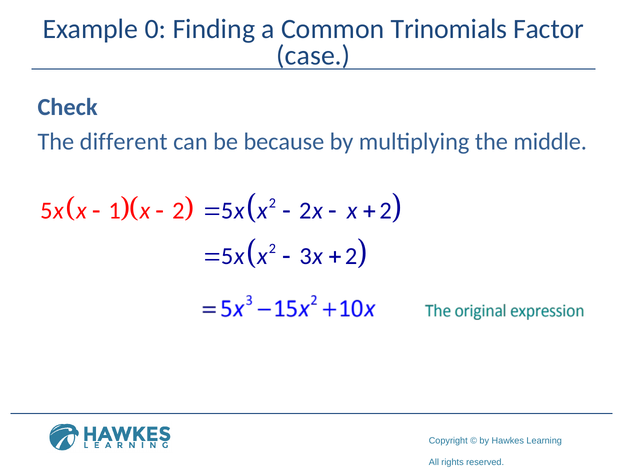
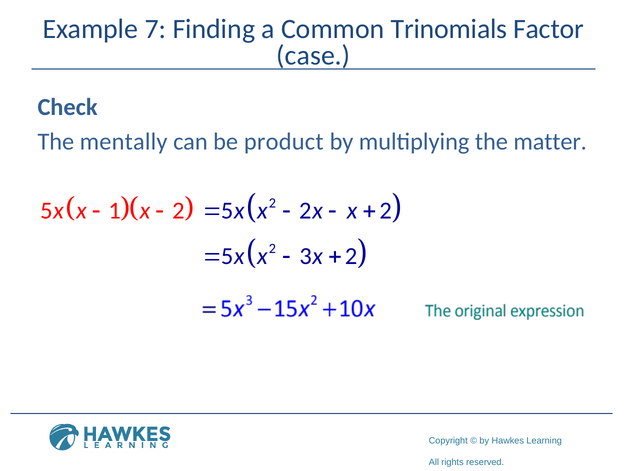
0: 0 -> 7 (155, 29)
different: different -> mentally (124, 141)
because: because -> product (284, 141)
middle: middle -> matter (550, 141)
